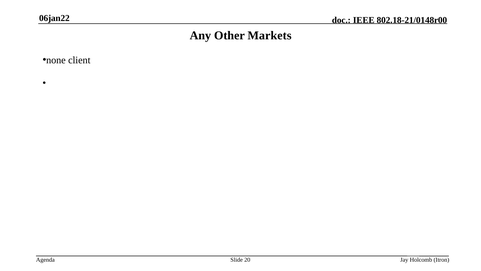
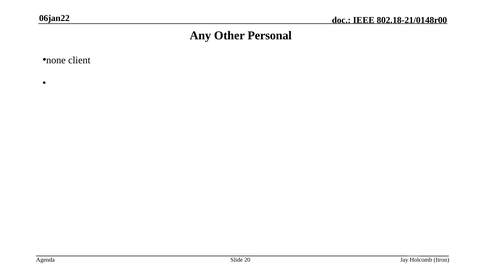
Markets: Markets -> Personal (270, 36)
